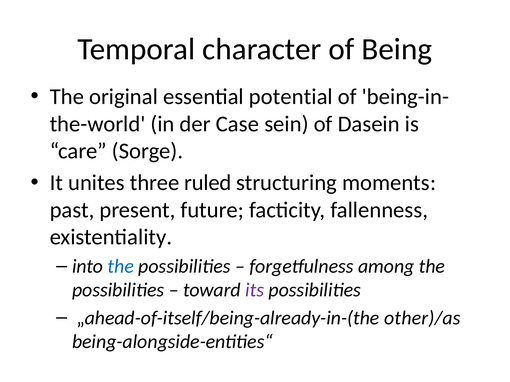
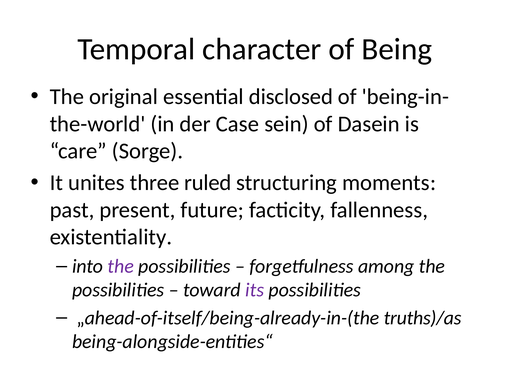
potential: potential -> disclosed (291, 97)
the colour: blue -> purple (121, 267)
other)/as: other)/as -> truths)/as (423, 318)
